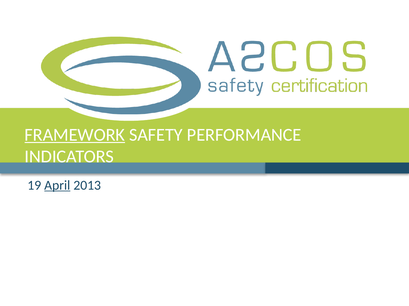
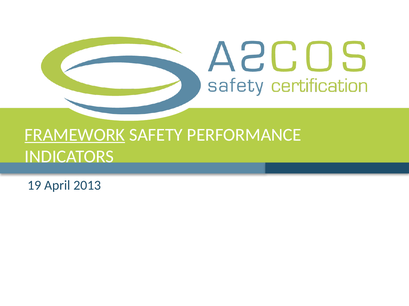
April underline: present -> none (57, 186)
